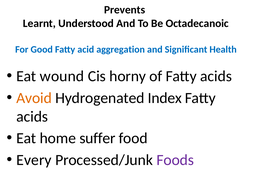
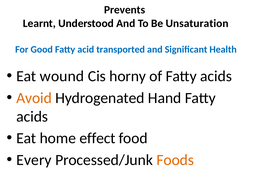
Octadecanoic: Octadecanoic -> Unsaturation (197, 23)
aggregation: aggregation -> transported (121, 50)
Index: Index -> Hand (165, 98)
suffer: suffer -> effect (97, 139)
Foods colour: purple -> orange (175, 160)
